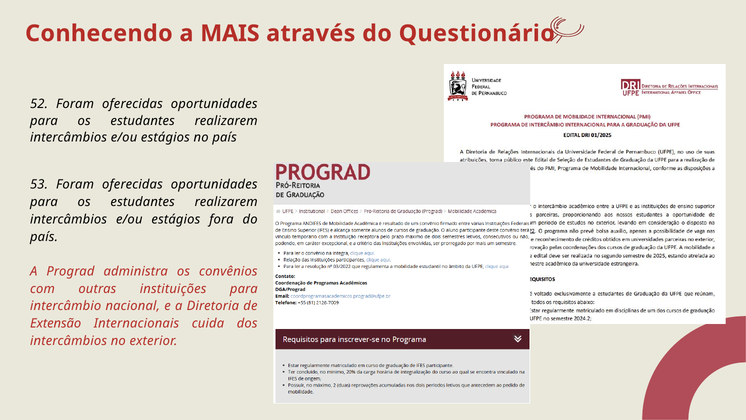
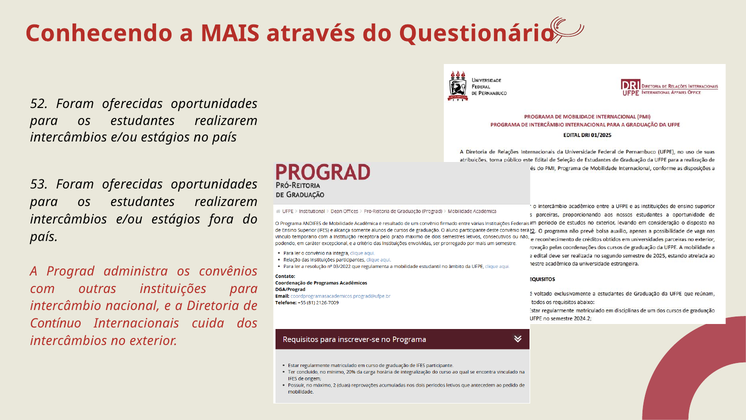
Extensão: Extensão -> Contínuo (56, 323)
